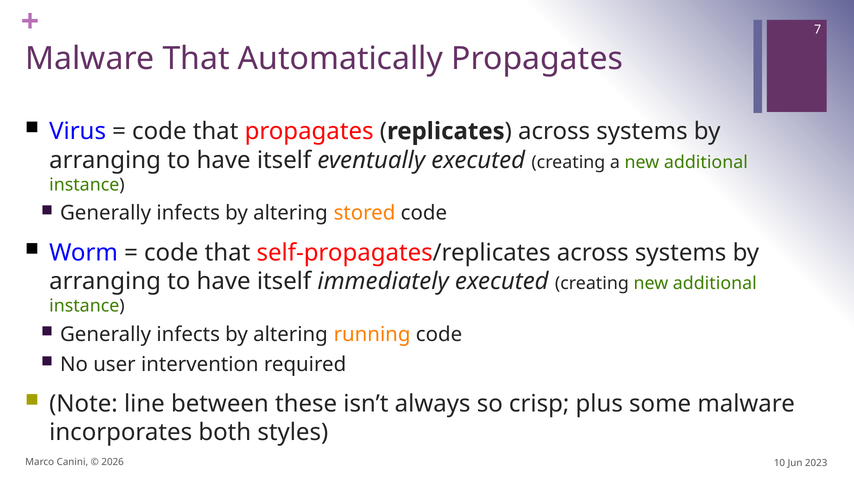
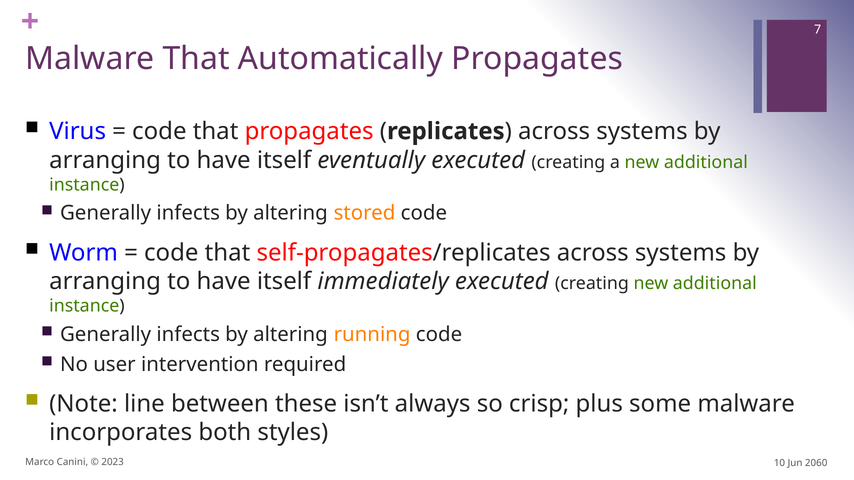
2026: 2026 -> 2023 (113, 463)
2023: 2023 -> 2060 (816, 463)
